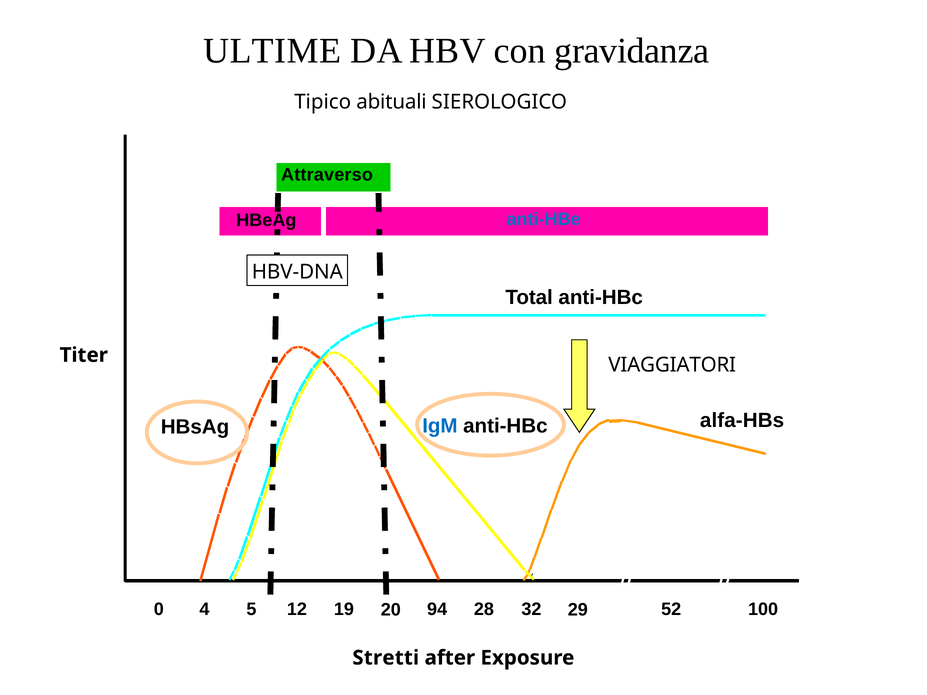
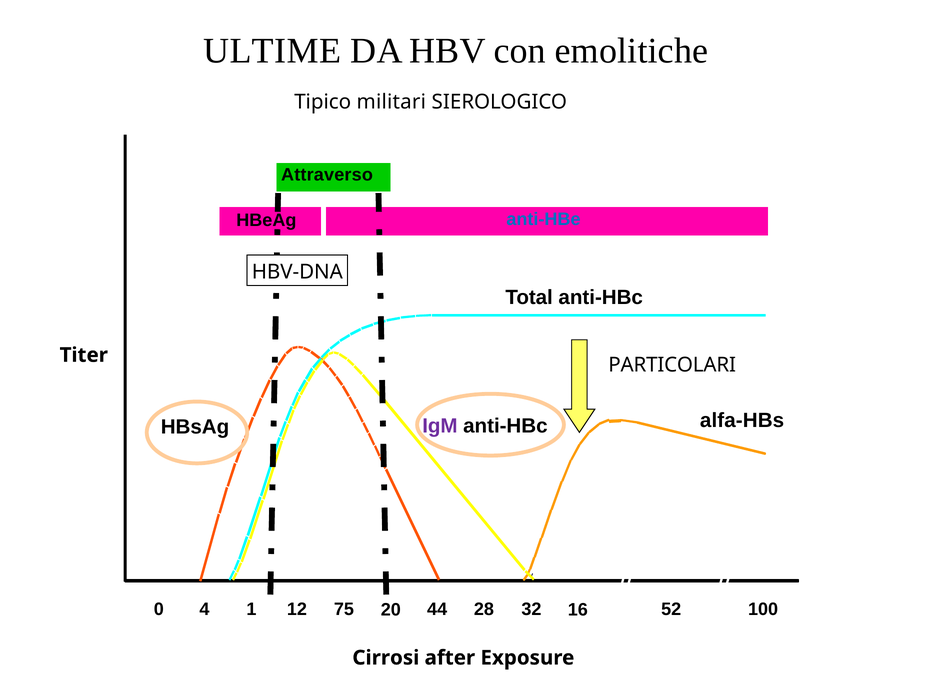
gravidanza: gravidanza -> emolitiche (632, 51)
abituali: abituali -> militari (391, 102)
VIAGGIATORI: VIAGGIATORI -> PARTICOLARI (672, 365)
IgM colour: blue -> purple (440, 426)
5: 5 -> 1 (251, 609)
19: 19 -> 75 (344, 609)
94: 94 -> 44 (437, 609)
29: 29 -> 16 (578, 610)
Stretti: Stretti -> Cirrosi (386, 658)
